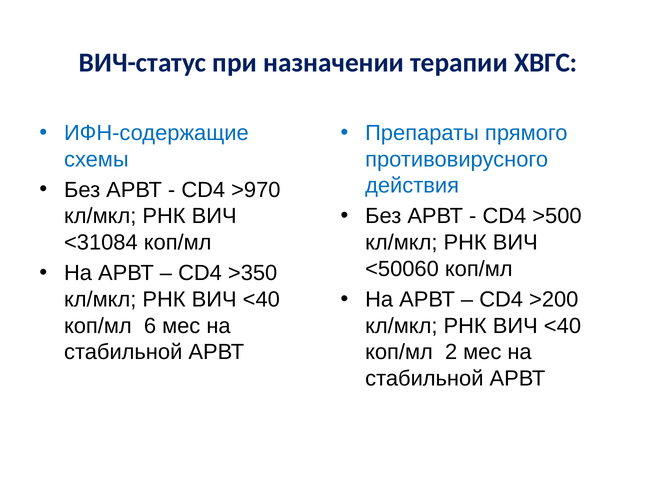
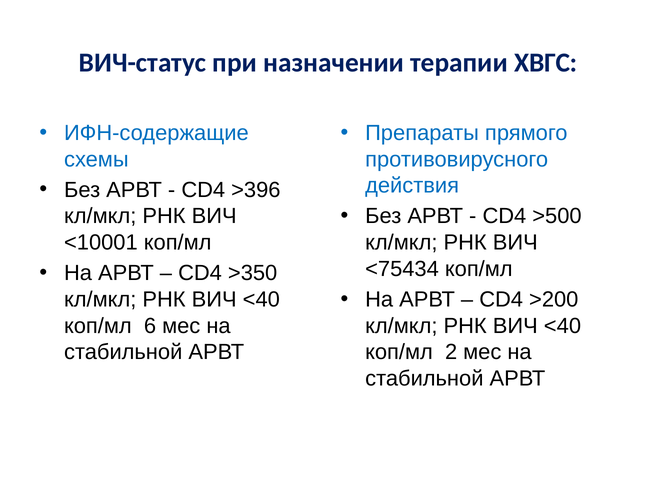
>970: >970 -> >396 (256, 190)
<31084: <31084 -> <10001 (101, 242)
<50060: <50060 -> <75434 (402, 269)
